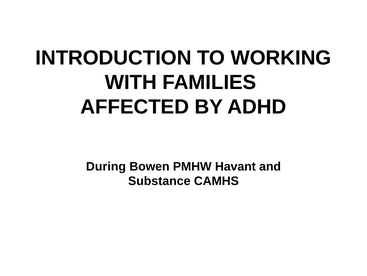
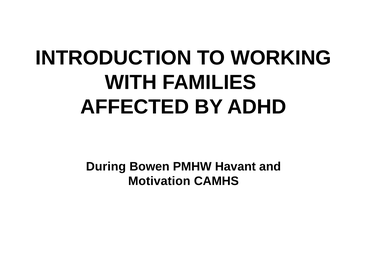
Substance: Substance -> Motivation (159, 181)
